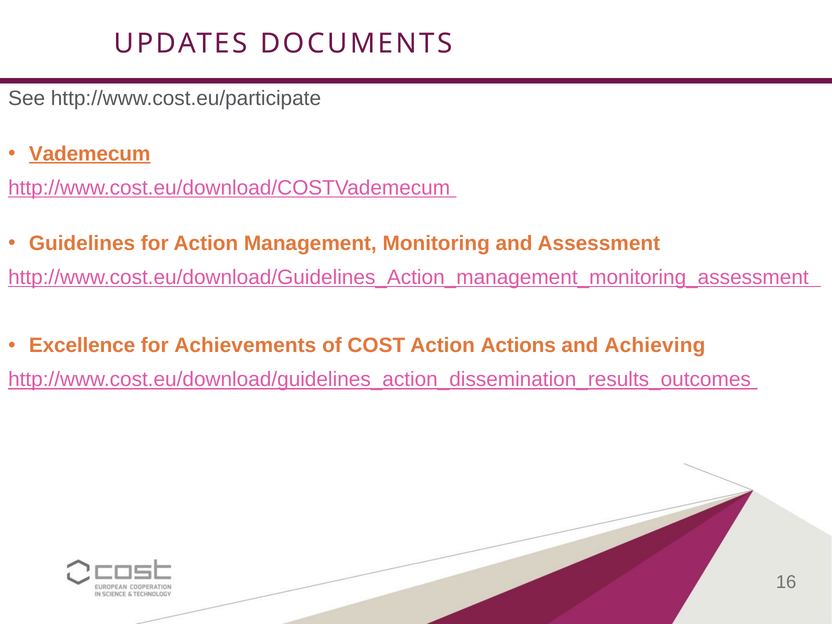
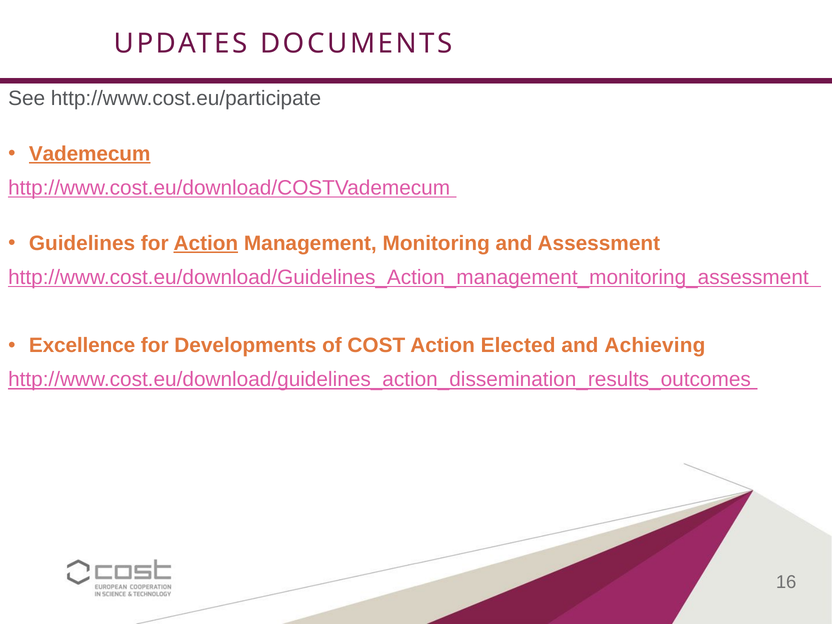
Action underline: none -> present (206, 243)
Achievements: Achievements -> Developments (245, 345)
Actions: Actions -> Elected (518, 345)
